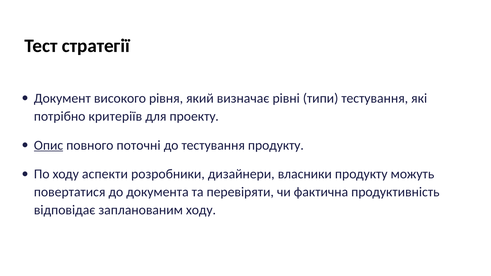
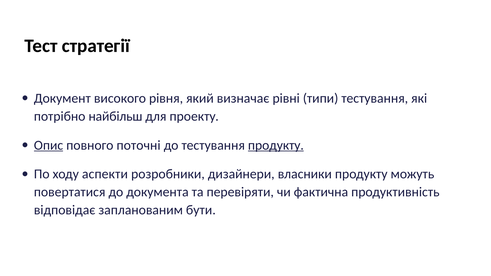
критеріїв: критеріїв -> найбільш (115, 116)
продукту underline: none -> present (276, 145)
запланованим ходу: ходу -> бути (201, 210)
